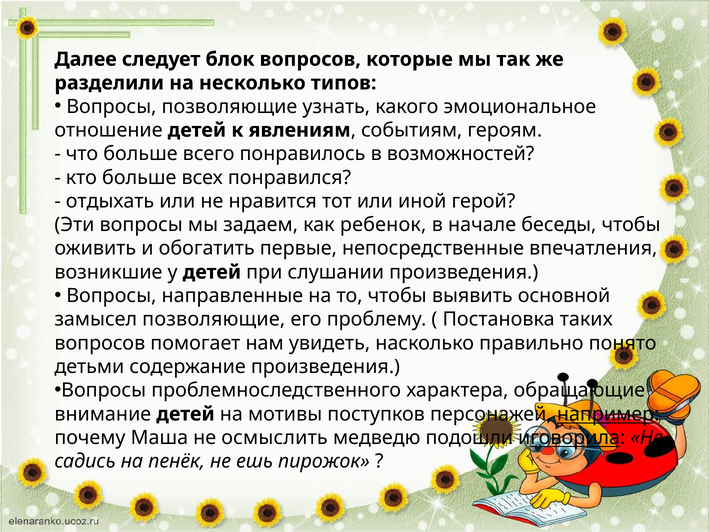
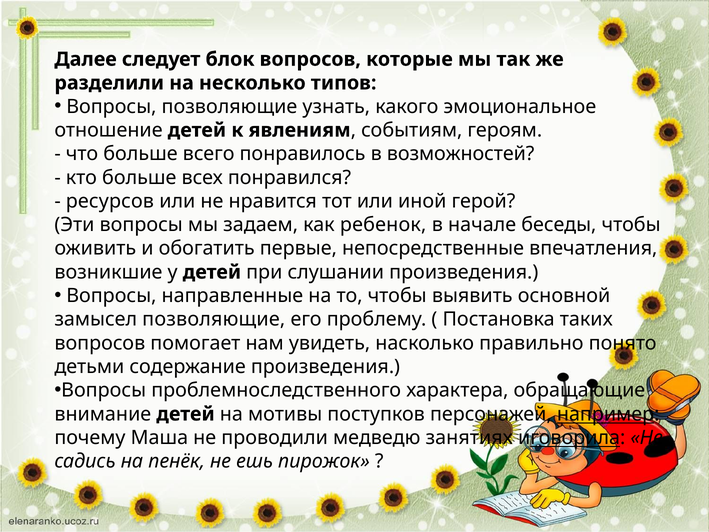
отдыхать: отдыхать -> ресурсов (110, 201)
осмыслить: осмыслить -> проводили (275, 438)
подошли: подошли -> занятиях (469, 438)
